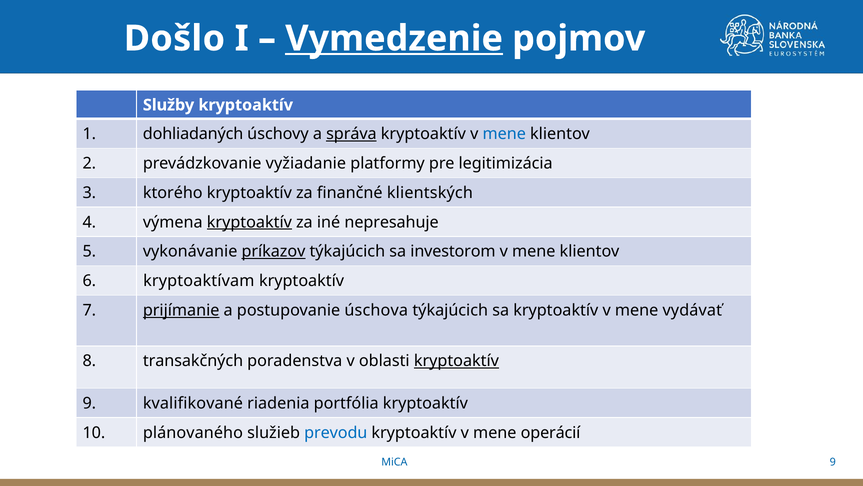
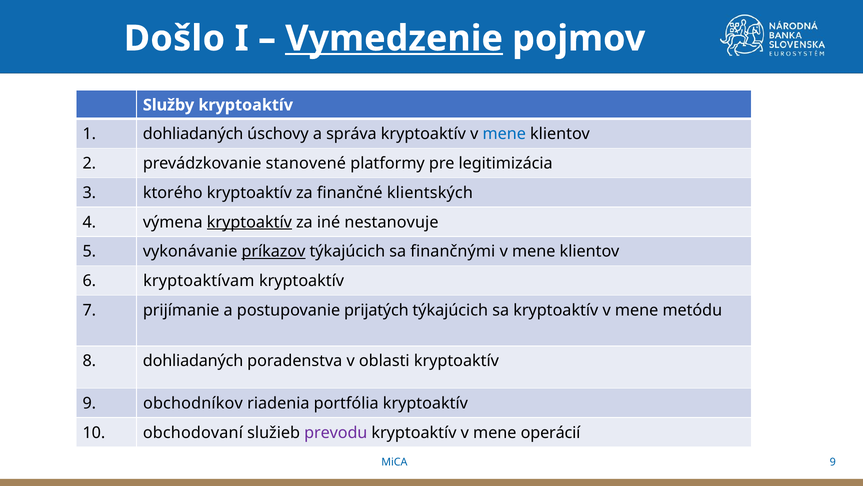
správa underline: present -> none (351, 134)
vyžiadanie: vyžiadanie -> stanovené (306, 163)
nepresahuje: nepresahuje -> nestanovuje (391, 222)
investorom: investorom -> finančnými (453, 251)
prijímanie underline: present -> none (181, 310)
úschova: úschova -> prijatých (376, 310)
vydávať: vydávať -> metódu (692, 310)
8 transakčných: transakčných -> dohliadaných (193, 361)
kryptoaktív underline: present -> none (456, 361)
kvalifikované: kvalifikované -> obchodníkov (193, 403)
plánovaného: plánovaného -> obchodovaní (193, 432)
prevodu colour: blue -> purple (336, 432)
